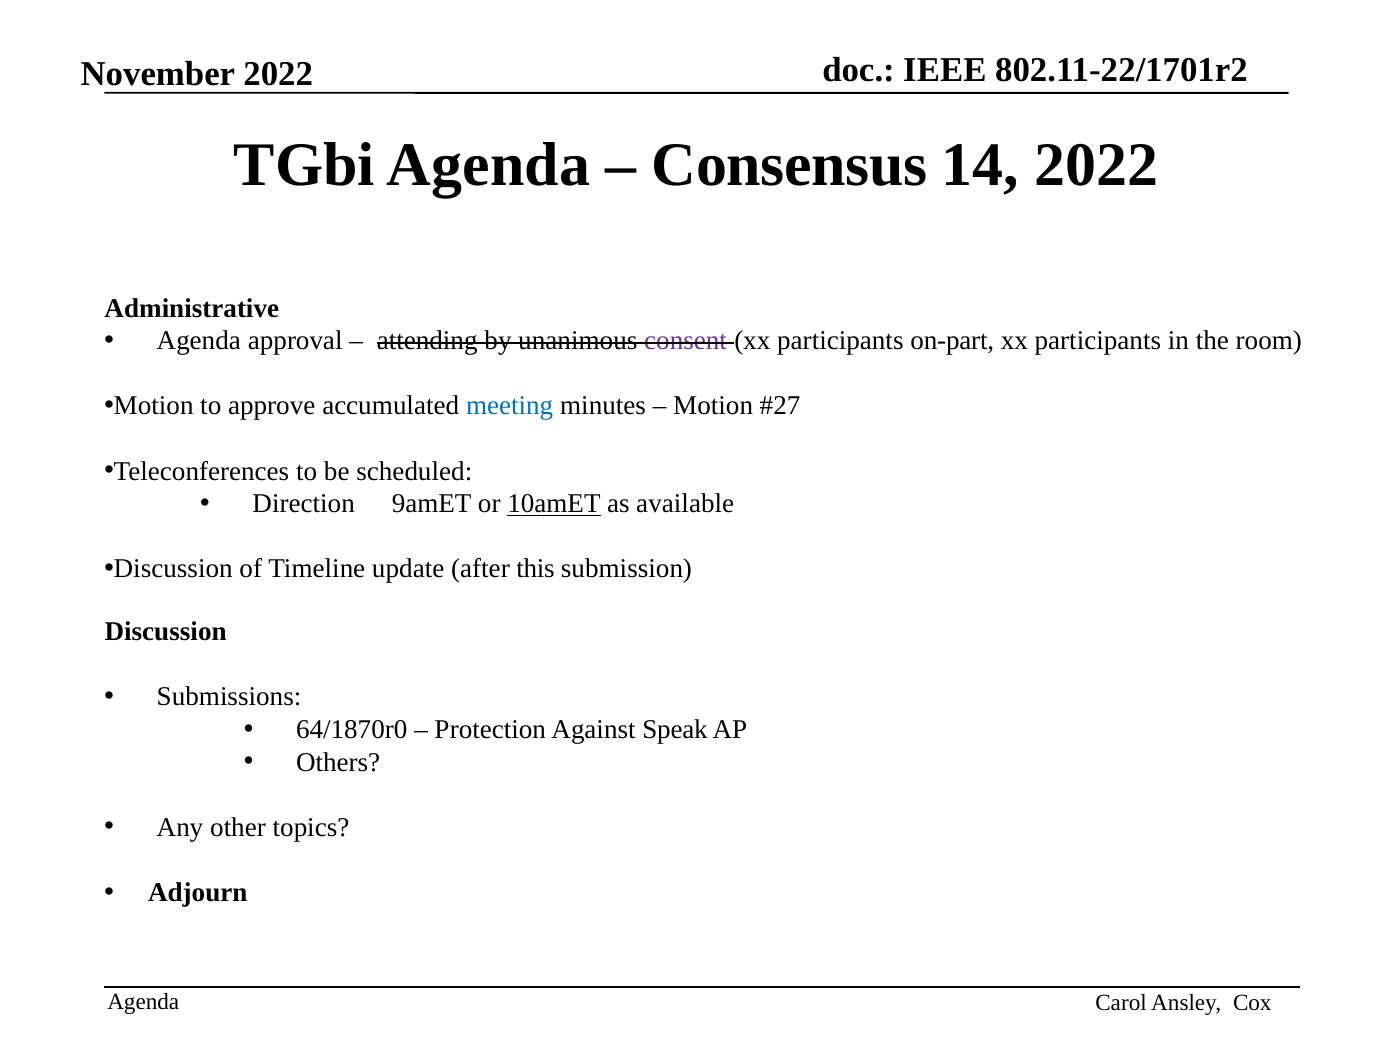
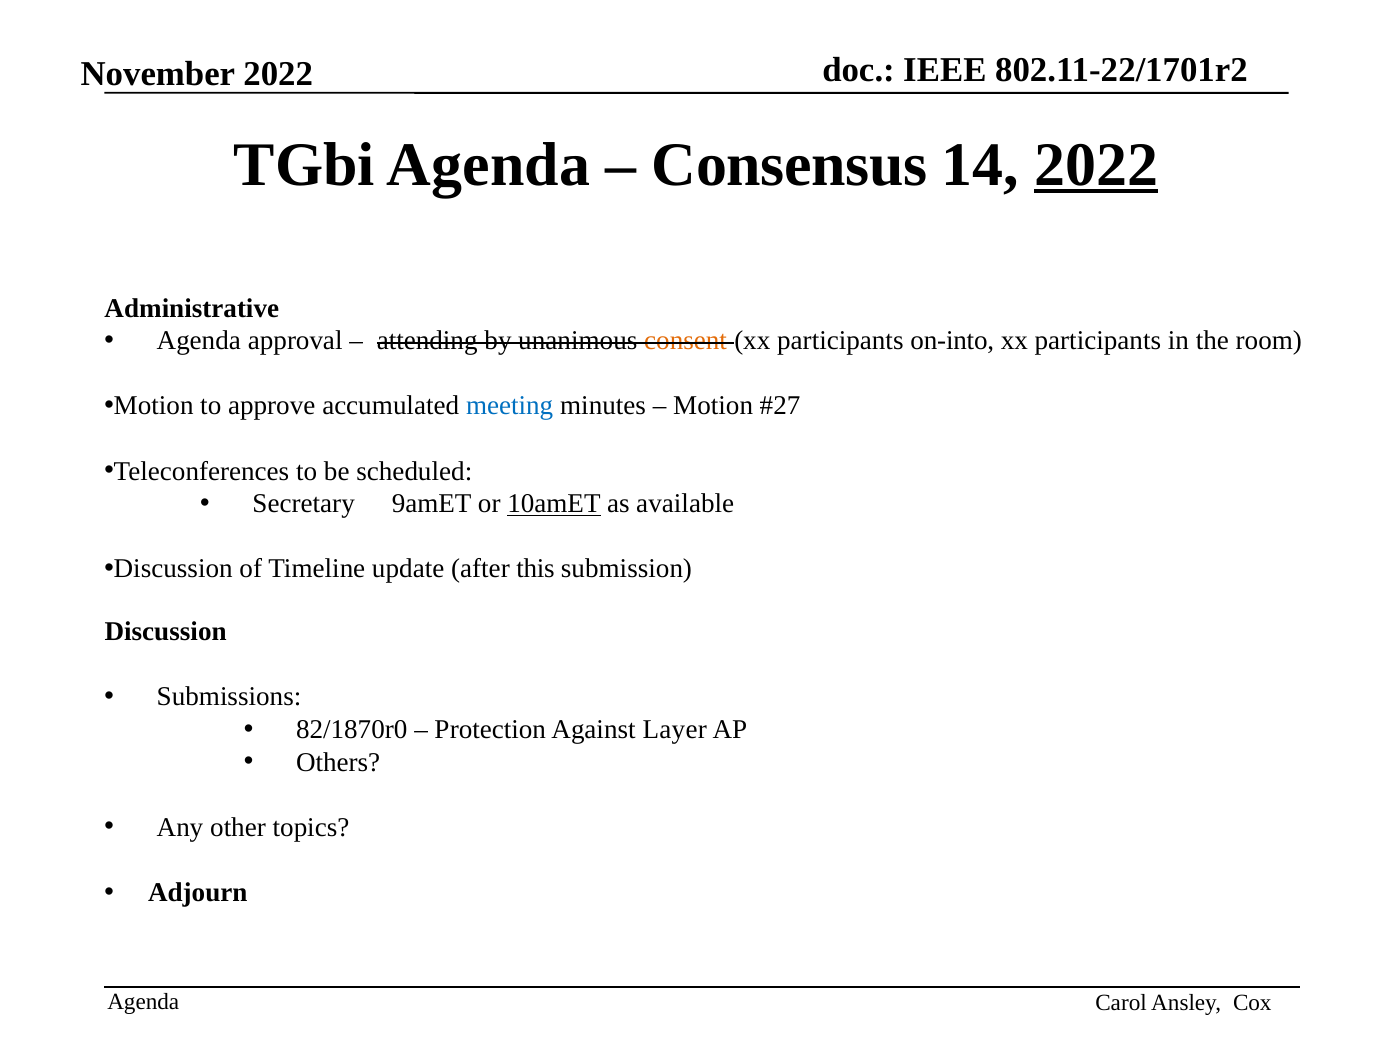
2022 underline: none -> present (1096, 165)
consent colour: purple -> orange (686, 341)
on-part: on-part -> on-into (952, 341)
Direction: Direction -> Secretary (304, 504)
64/1870r0: 64/1870r0 -> 82/1870r0 (352, 729)
Speak: Speak -> Layer (675, 729)
